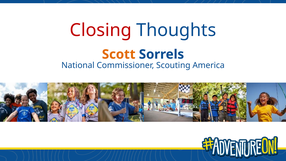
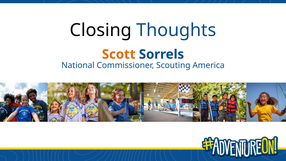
Closing colour: red -> black (101, 30)
